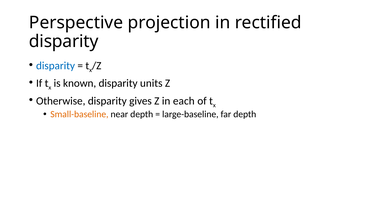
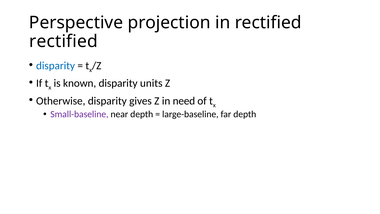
disparity: disparity -> rectified (63, 41)
each: each -> need (184, 101)
Small-baseline colour: orange -> purple (79, 114)
